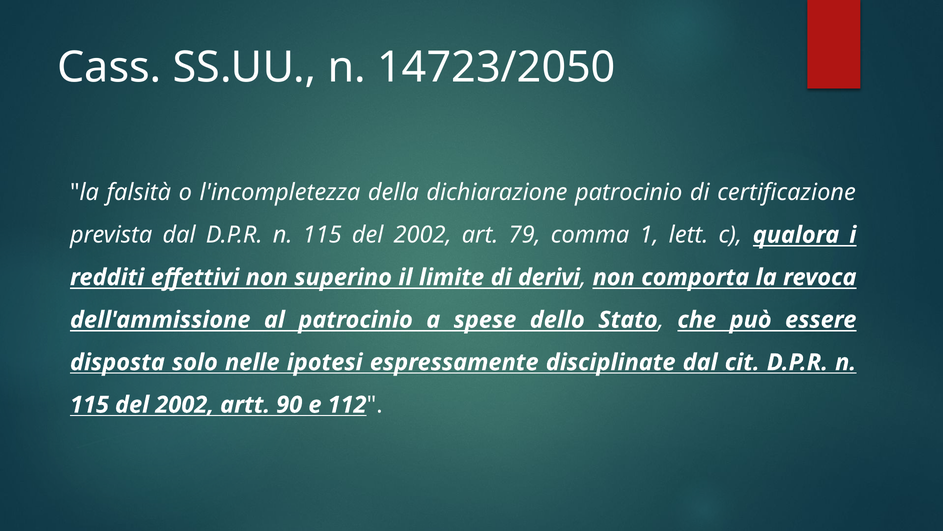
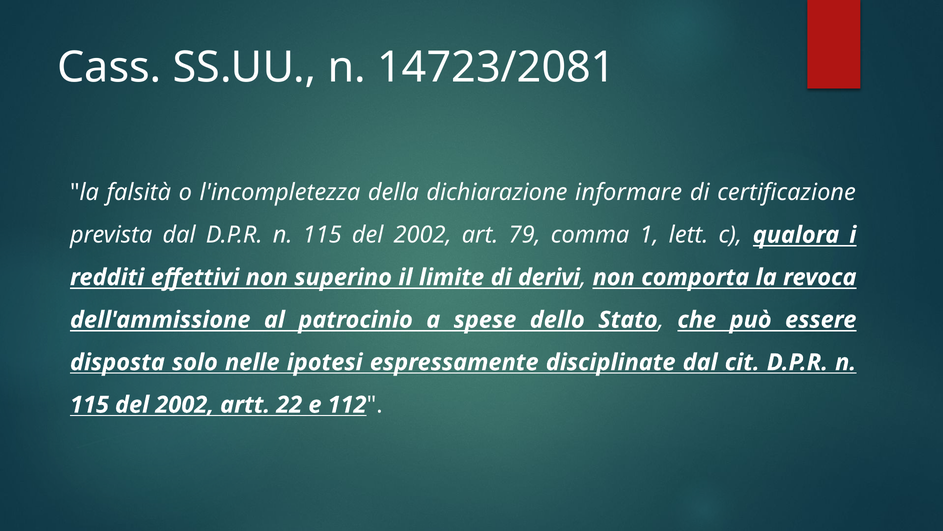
14723/2050: 14723/2050 -> 14723/2081 (496, 68)
dichiarazione patrocinio: patrocinio -> informare (629, 192)
90: 90 -> 22 (289, 404)
